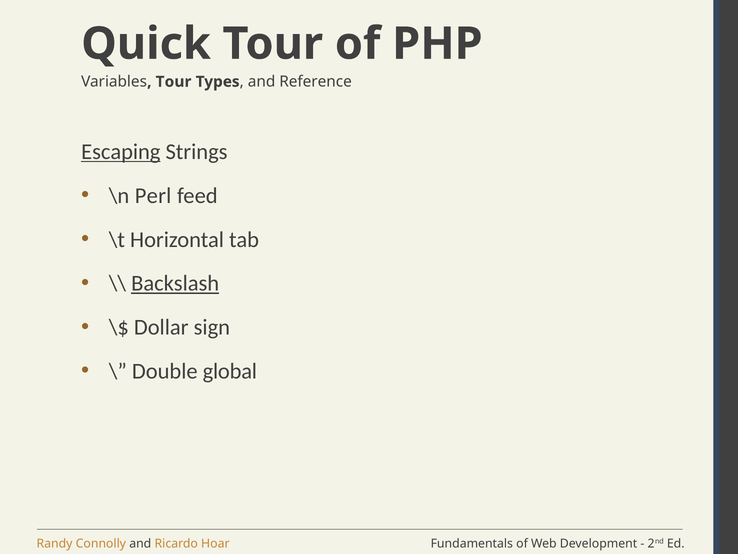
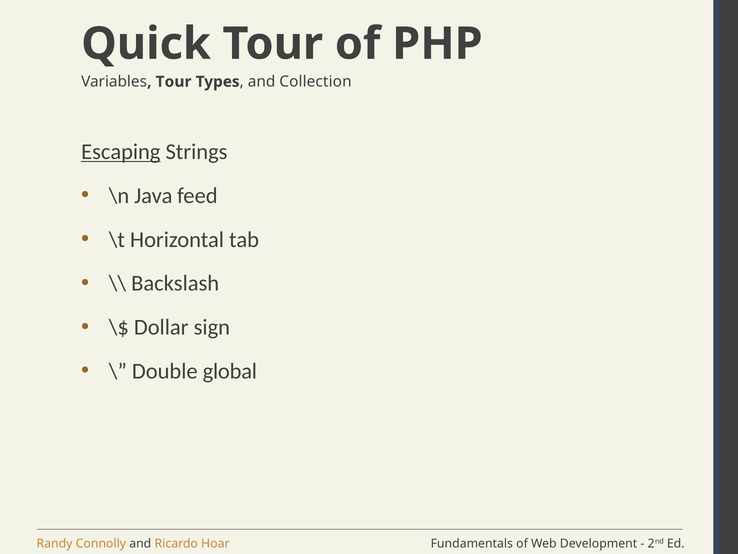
Reference: Reference -> Collection (315, 82)
Perl: Perl -> Java (153, 196)
Backslash underline: present -> none (175, 283)
